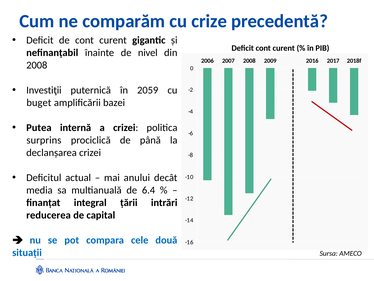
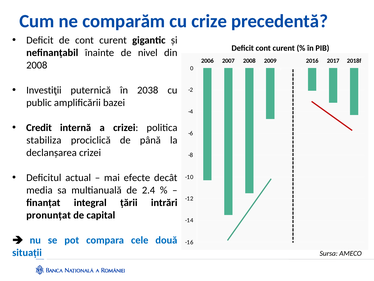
2059: 2059 -> 2038 (148, 90)
buget: buget -> public (39, 103)
Putea: Putea -> Credit (39, 128)
surprins: surprins -> stabiliza (44, 140)
anului: anului -> efecte (137, 177)
6.4: 6.4 -> 2.4 (149, 190)
reducerea: reducerea -> pronunţat (49, 215)
